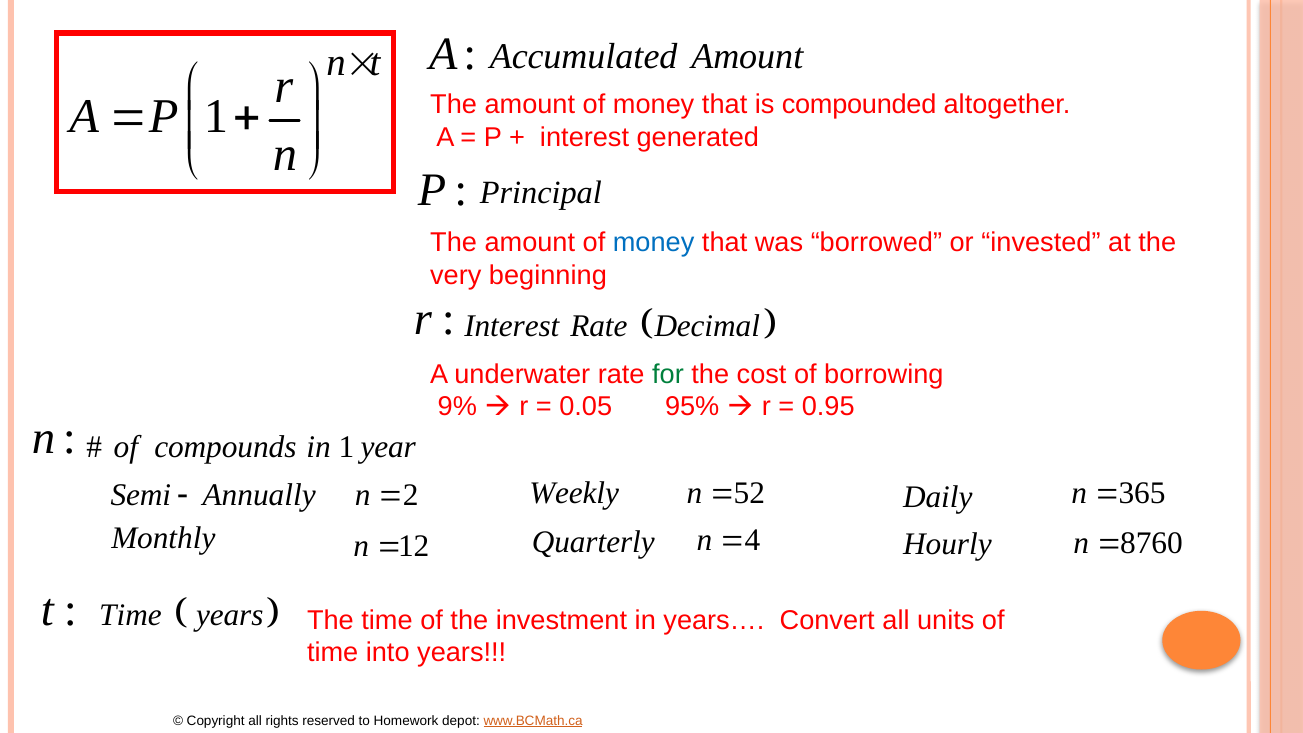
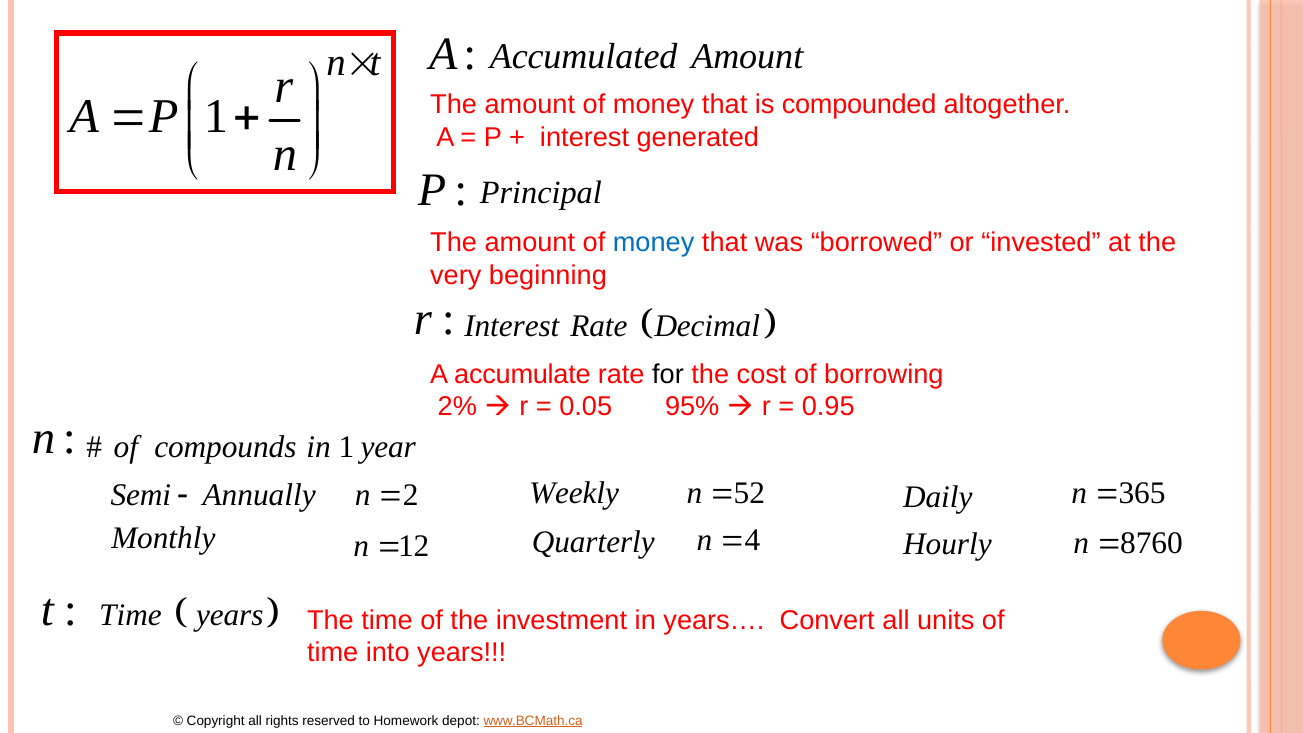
underwater: underwater -> accumulate (522, 374)
for colour: green -> black (668, 374)
9%: 9% -> 2% (457, 407)
